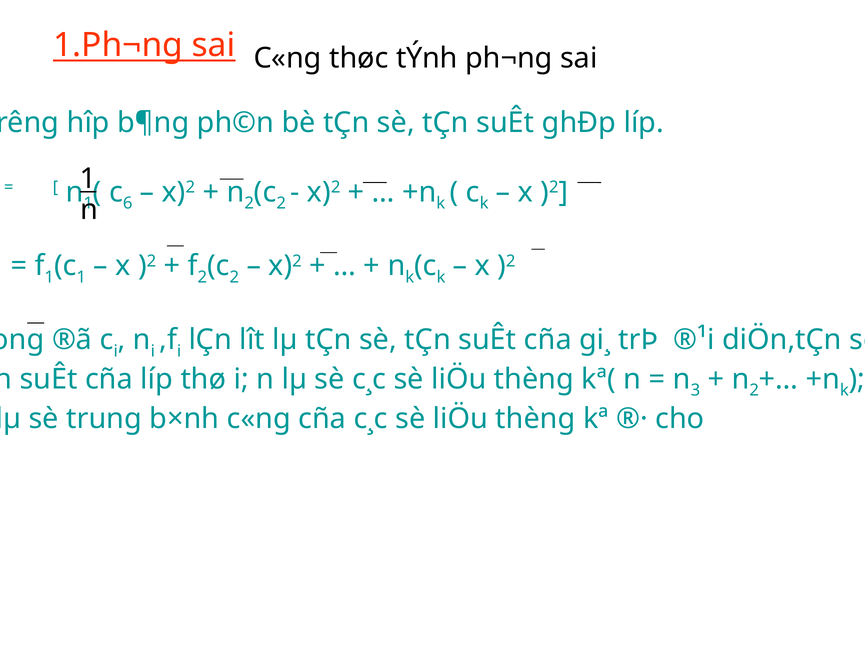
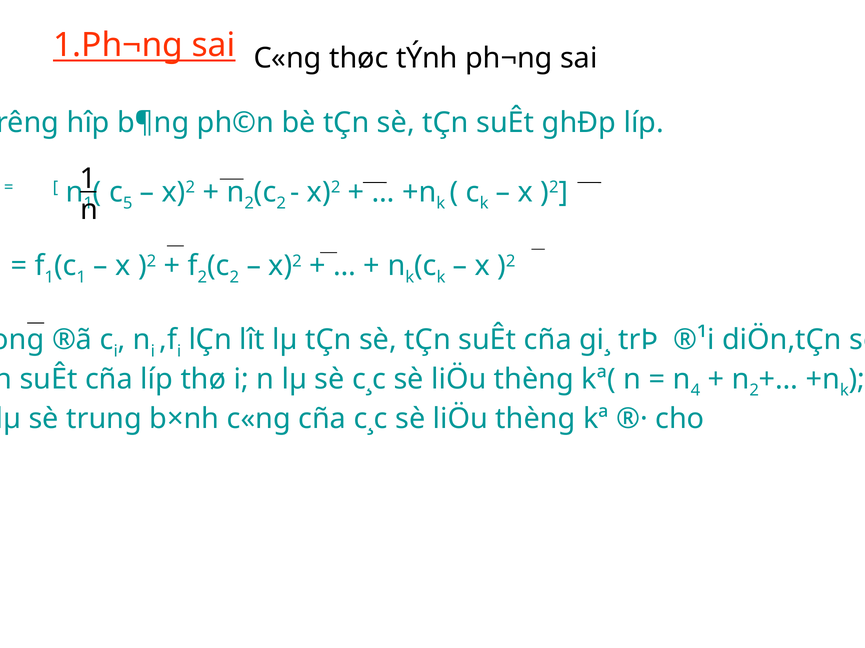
6: 6 -> 5 (128, 204)
3: 3 -> 4 (695, 391)
